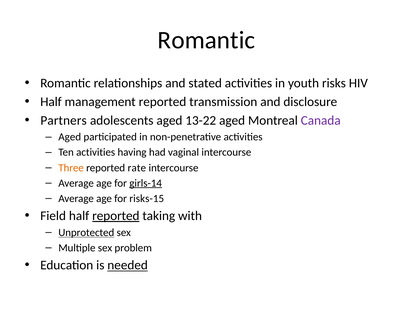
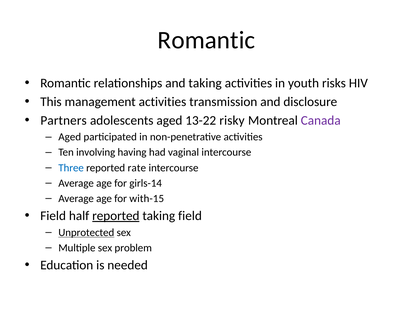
and stated: stated -> taking (205, 83)
Half: Half -> This (51, 102)
management reported: reported -> activities (162, 102)
13-22 aged: aged -> risky (232, 120)
Ten activities: activities -> involving (96, 152)
Three colour: orange -> blue (71, 168)
girls-14 underline: present -> none (146, 183)
risks-15: risks-15 -> with-15 (147, 198)
taking with: with -> field (190, 216)
needed underline: present -> none (128, 265)
